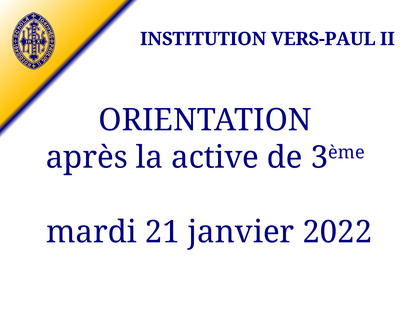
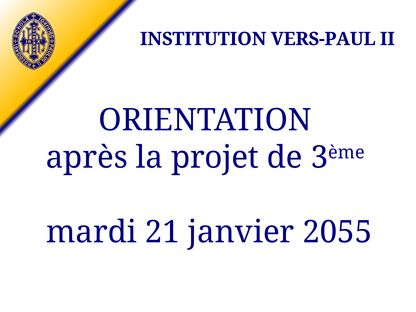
active: active -> projet (215, 157)
2022: 2022 -> 2055 (337, 232)
